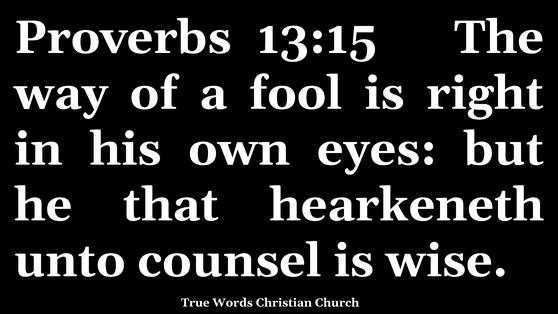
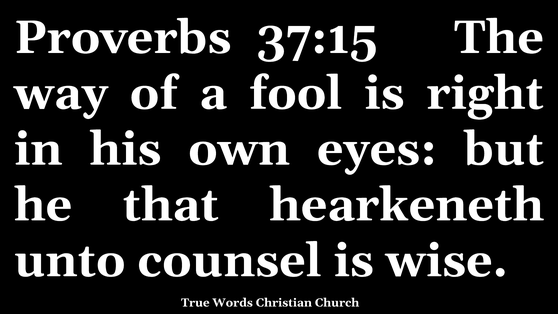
13:15: 13:15 -> 37:15 (317, 38)
